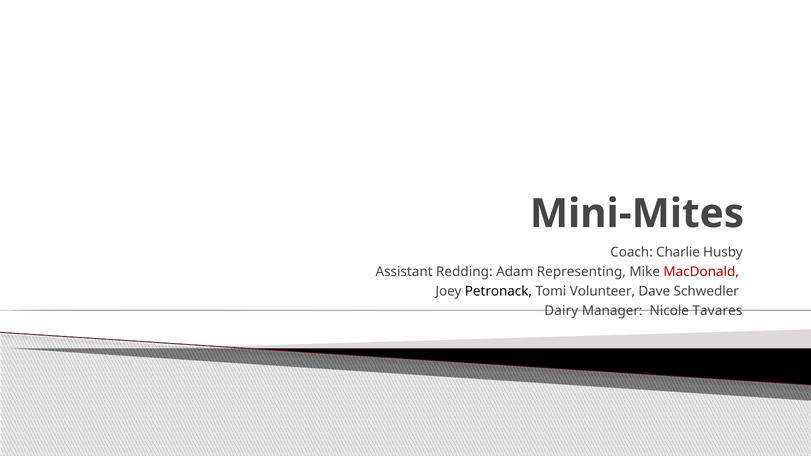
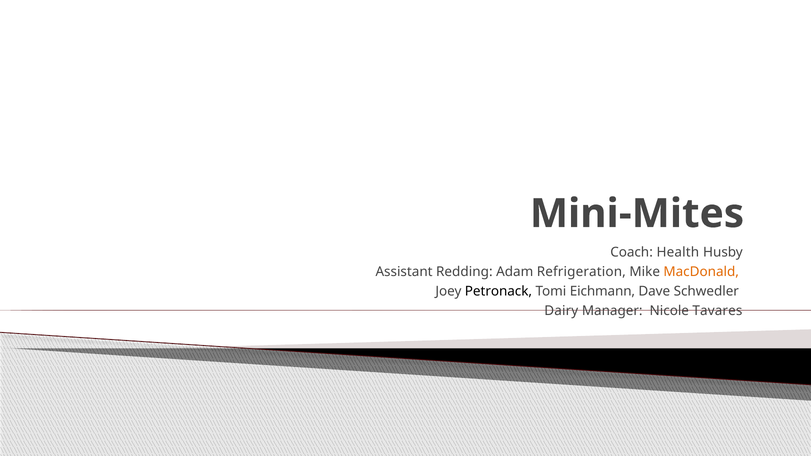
Charlie: Charlie -> Health (678, 252)
Representing: Representing -> Refrigeration (581, 272)
MacDonald colour: red -> orange (701, 272)
Volunteer: Volunteer -> Eichmann (602, 291)
